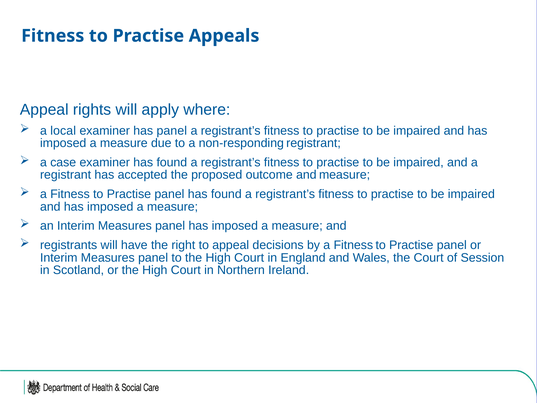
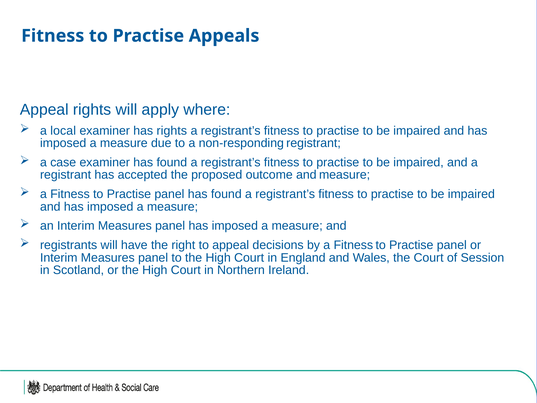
has panel: panel -> rights (172, 131)
